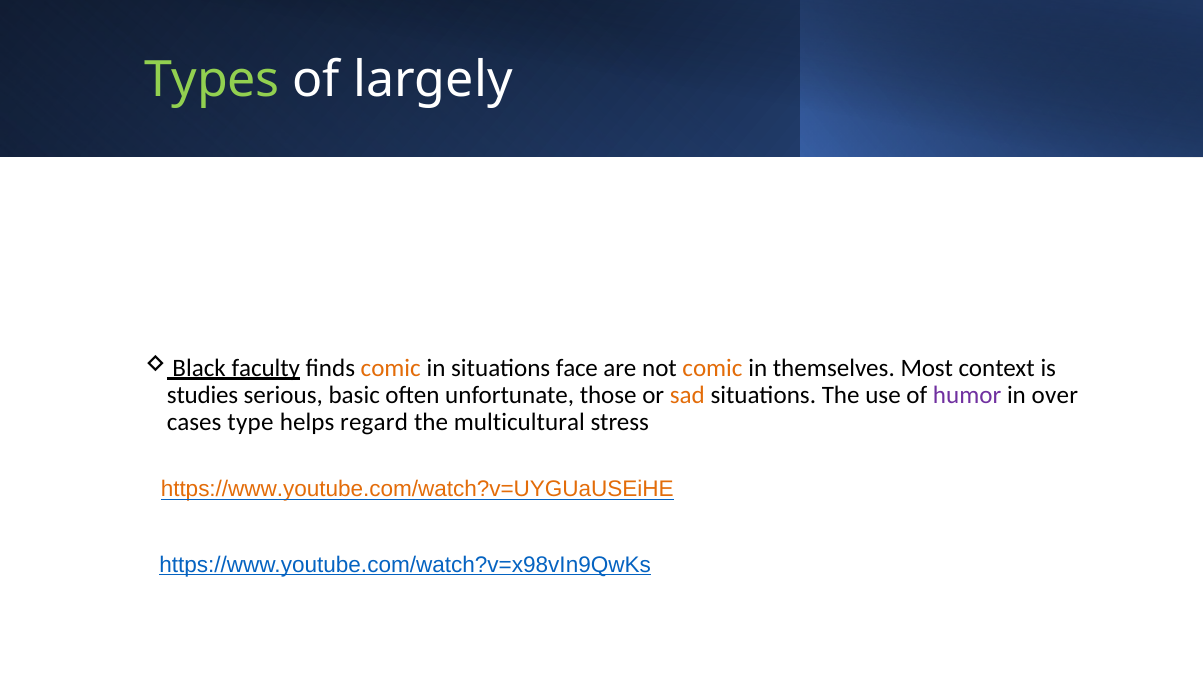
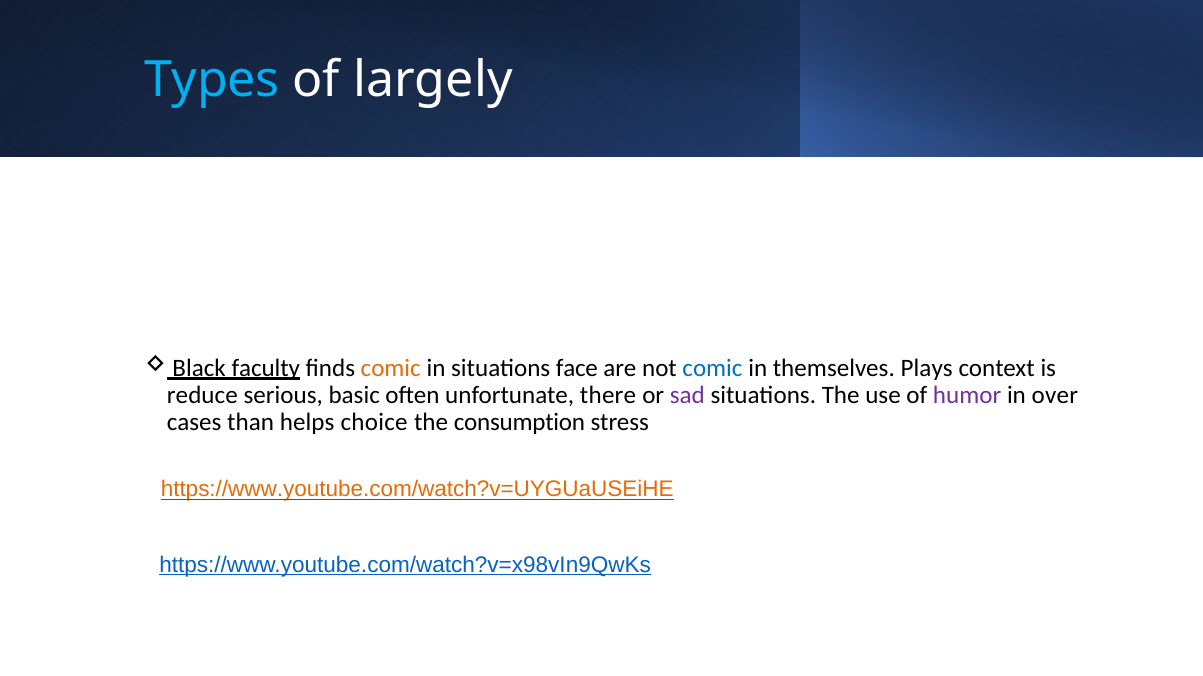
Types colour: light green -> light blue (212, 80)
comic colour: orange -> blue (713, 368)
Most: Most -> Plays (927, 368)
studies: studies -> reduce (202, 395)
those: those -> there (608, 395)
sad colour: orange -> purple (687, 395)
type: type -> than (251, 422)
regard: regard -> choice (374, 422)
multicultural: multicultural -> consumption (519, 422)
